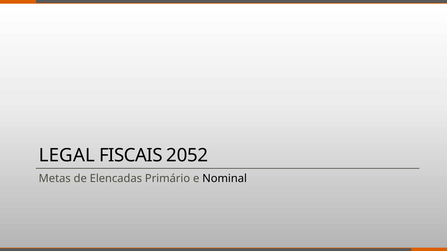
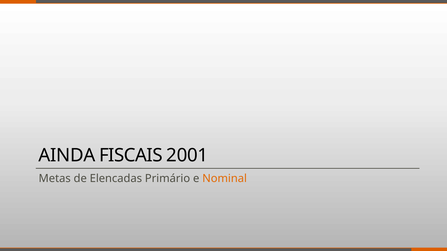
LEGAL: LEGAL -> AINDA (67, 156)
2052: 2052 -> 2001 (187, 156)
Nominal colour: black -> orange (225, 179)
